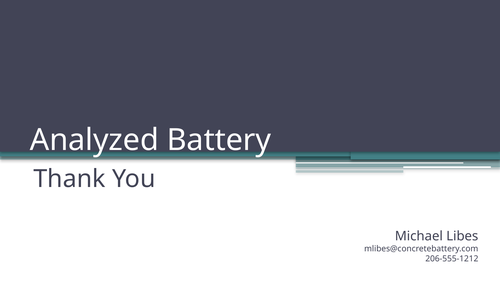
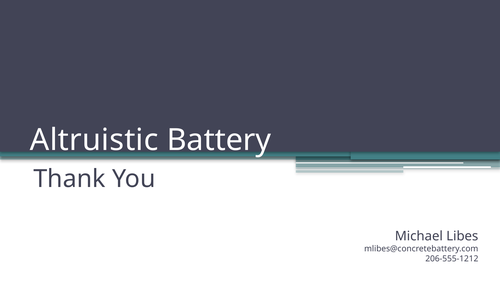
Analyzed: Analyzed -> Altruistic (94, 140)
